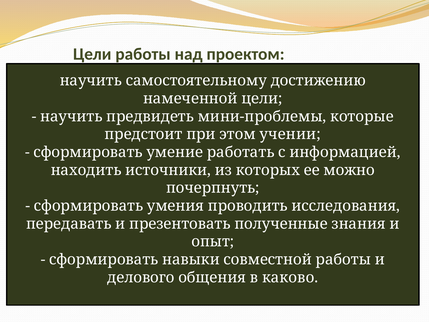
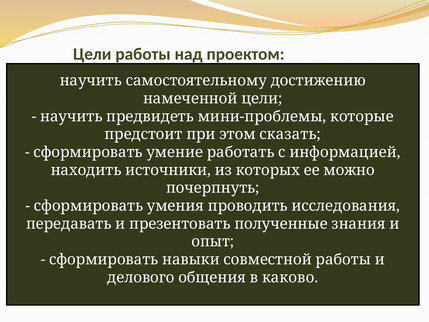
учении: учении -> сказать (290, 134)
